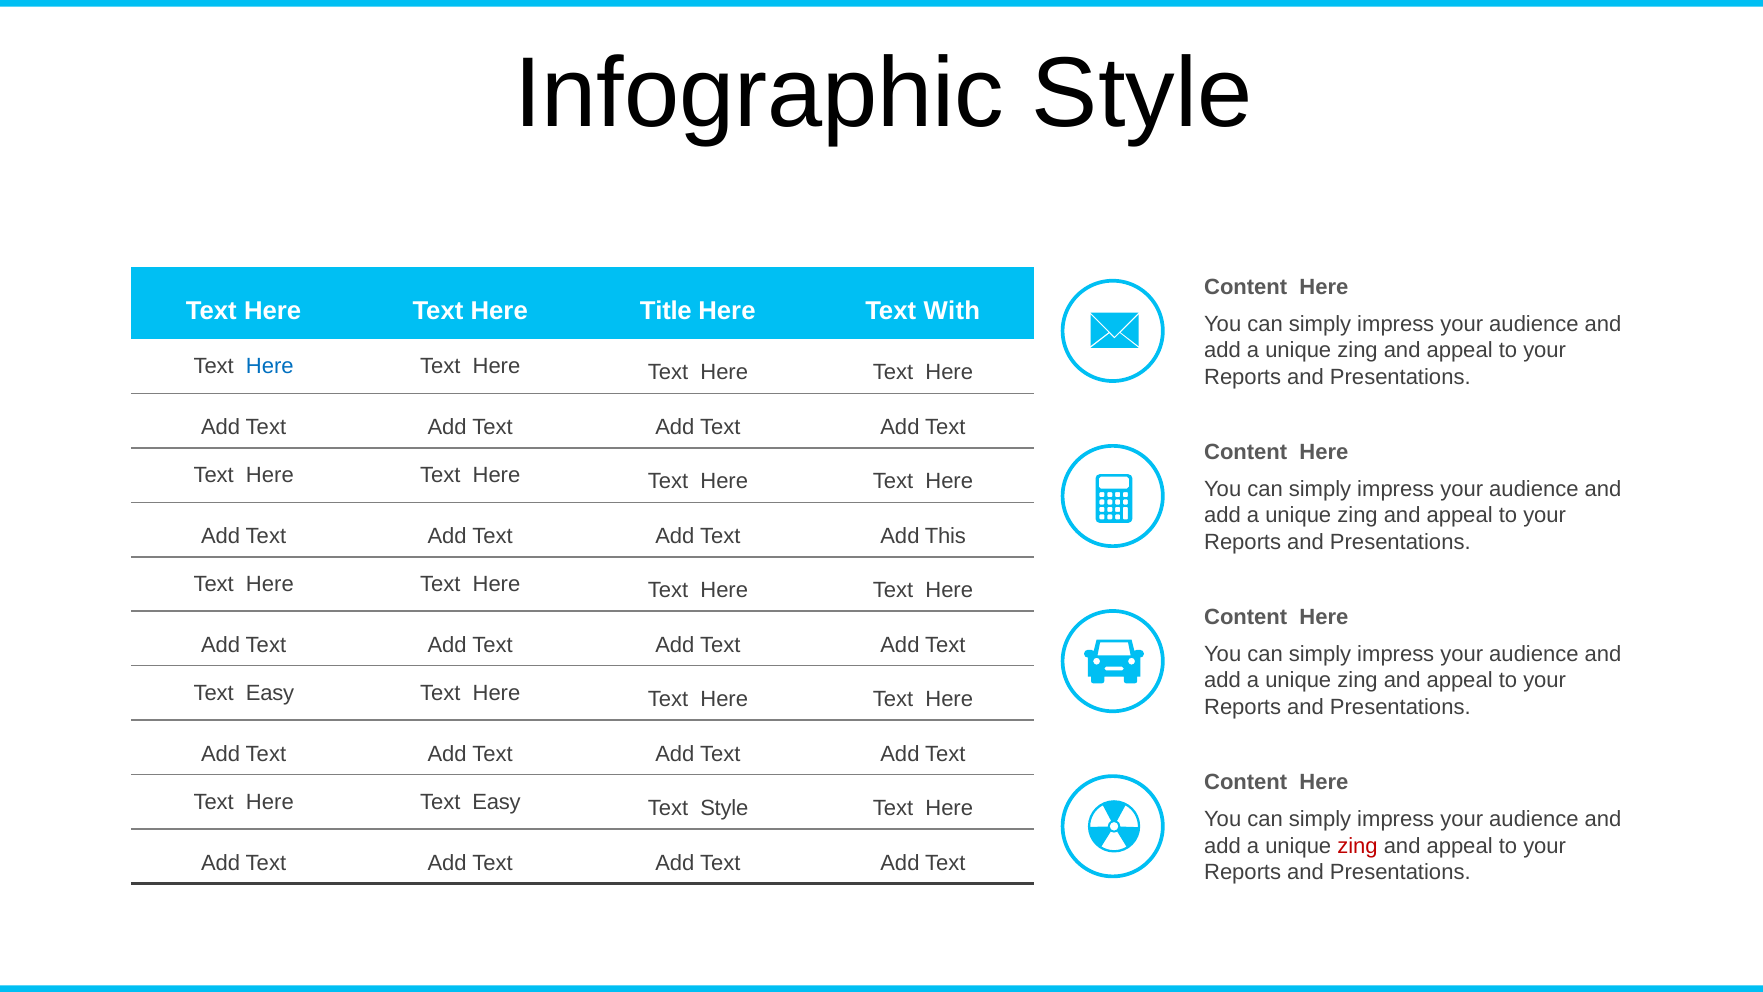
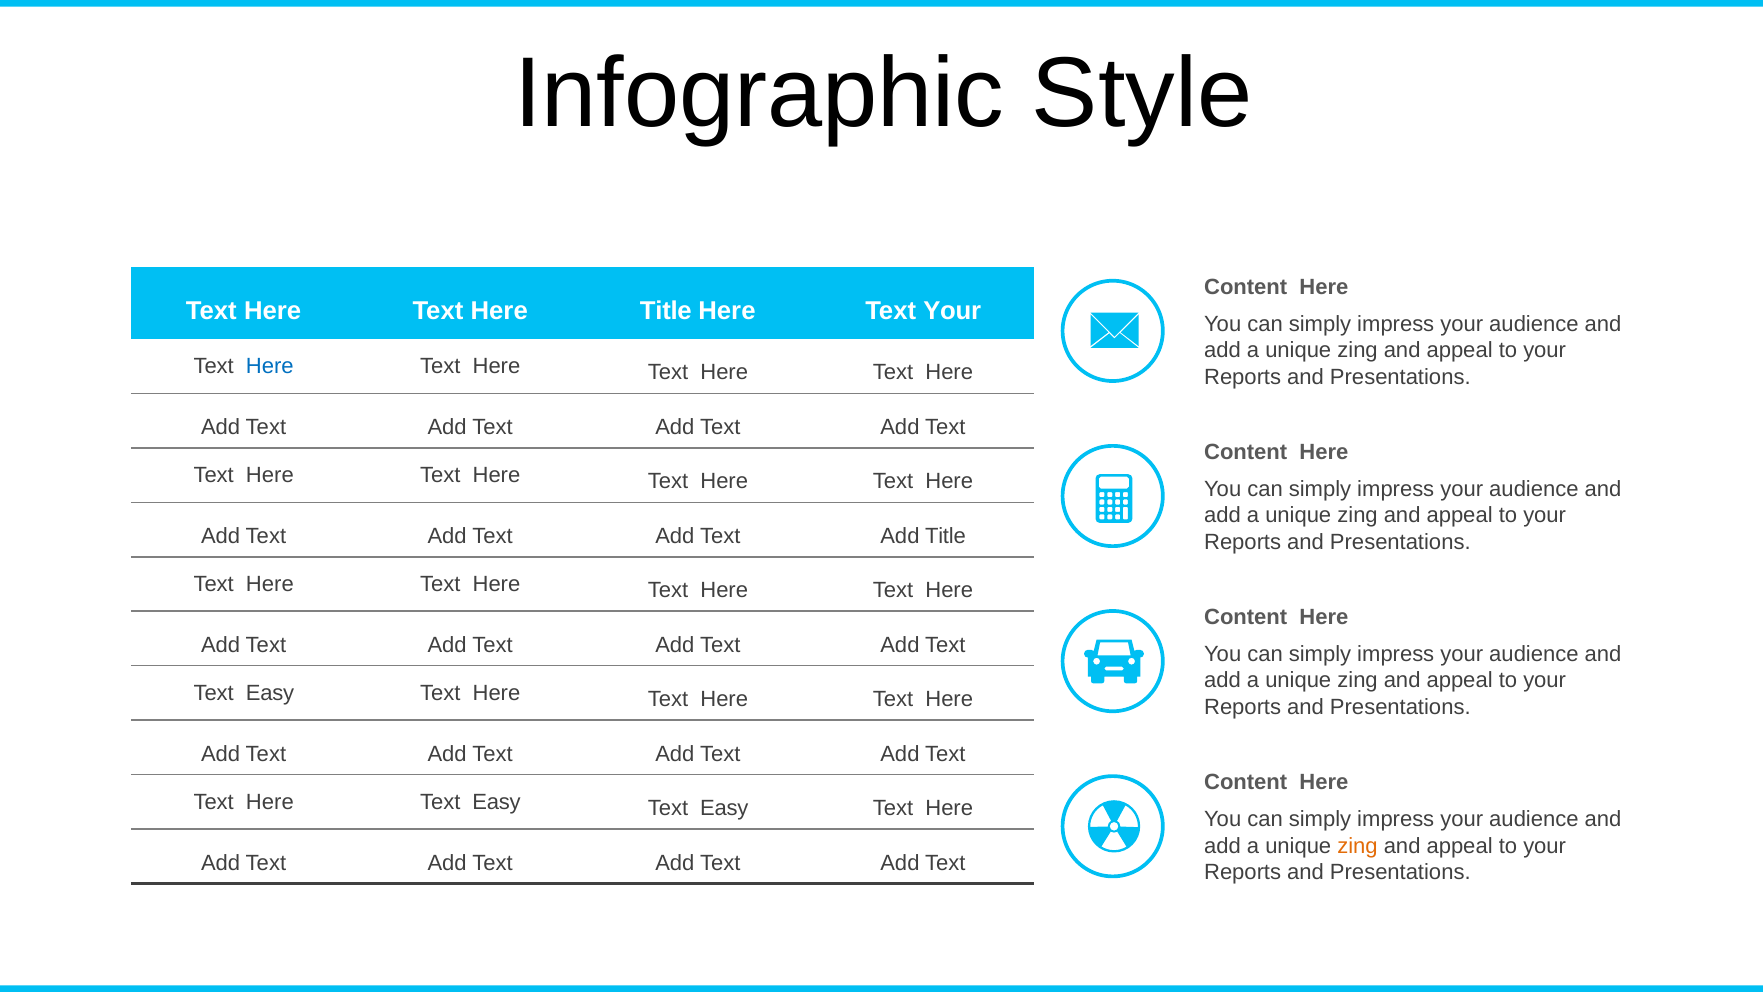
Text With: With -> Your (952, 310)
Add This: This -> Title (945, 536)
Style: Style -> Easy (724, 808)
zing colour: red -> orange (1358, 846)
